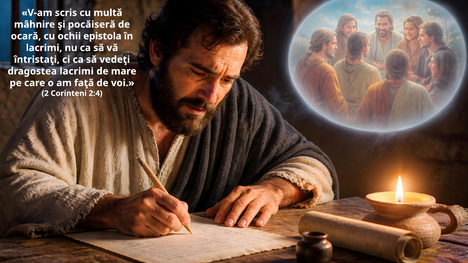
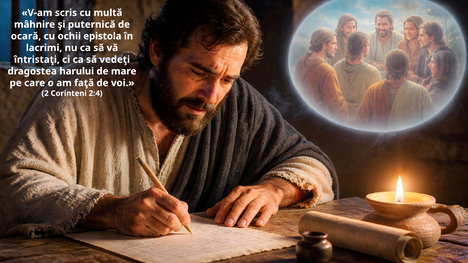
pocăiseră: pocăiseră -> puternică (92, 25)
dragostea lacrimi: lacrimi -> harului (77, 71)
